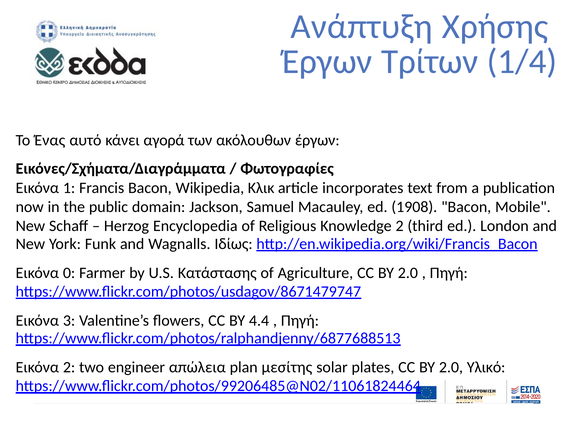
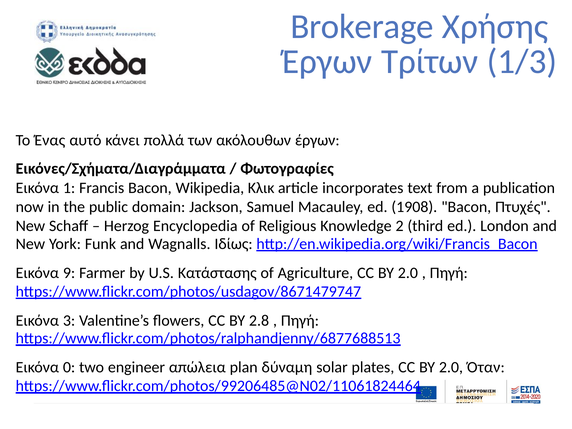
Ανάπτυξη: Ανάπτυξη -> Brokerage (362, 27)
1/4: 1/4 -> 1/3 (522, 62)
αγορά: αγορά -> πολλά (164, 140)
Mobile: Mobile -> Πτυχές (523, 207)
0: 0 -> 9 (69, 273)
4.4: 4.4 -> 2.8 (259, 320)
Εικόνα 2: 2 -> 0 (69, 367)
μεσίτης: μεσίτης -> δύναμη (287, 367)
Υλικό: Υλικό -> Όταν (486, 367)
